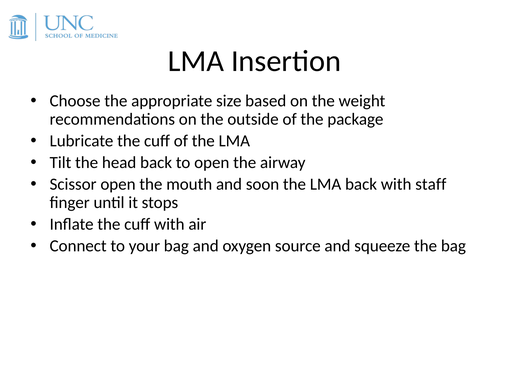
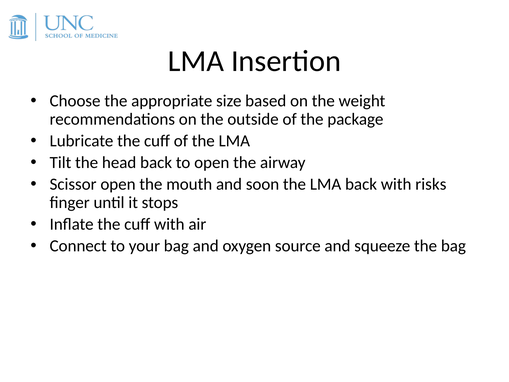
staff: staff -> risks (431, 184)
